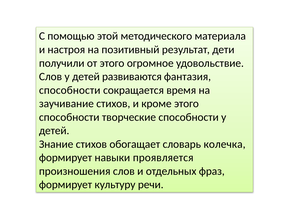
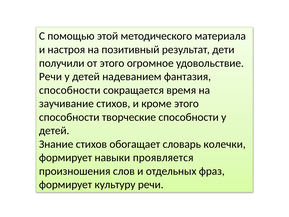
Слов: Слов -> Речи (50, 77)
развиваются: развиваются -> надеванием (132, 77)
колечка: колечка -> колечки (225, 144)
